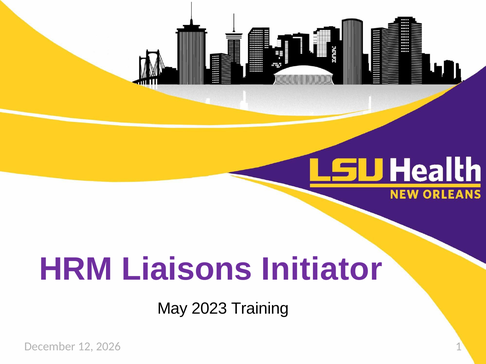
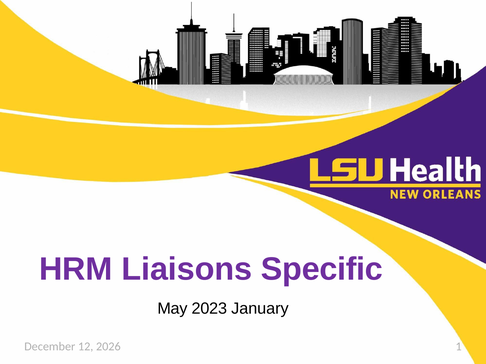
Initiator: Initiator -> Specific (322, 269)
Training: Training -> January (260, 309)
